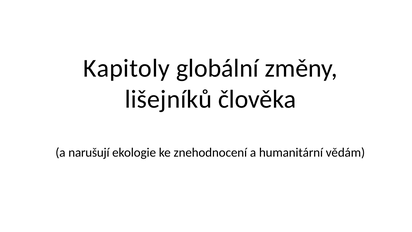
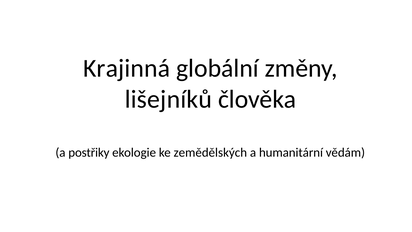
Kapitoly: Kapitoly -> Krajinná (127, 68)
narušují: narušují -> postřiky (89, 152)
znehodnocení: znehodnocení -> zemědělských (210, 152)
